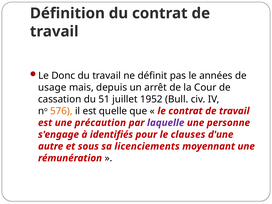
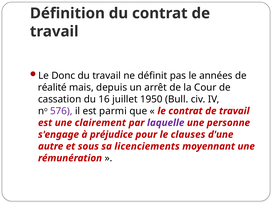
usage: usage -> réalité (52, 87)
51: 51 -> 16 (104, 99)
1952: 1952 -> 1950 (151, 99)
576 colour: orange -> purple (61, 111)
quelle: quelle -> parmi (113, 111)
précaution: précaution -> clairement (100, 123)
identifiés: identifiés -> préjudice (111, 135)
